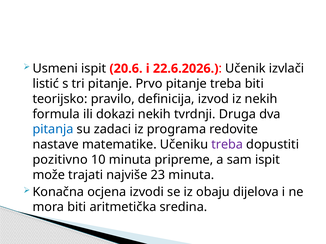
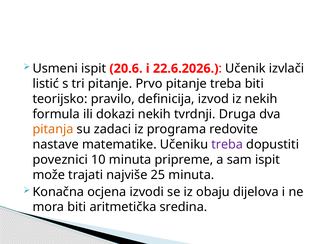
pitanja colour: blue -> orange (53, 130)
pozitivno: pozitivno -> poveznici (60, 160)
23: 23 -> 25 (158, 175)
